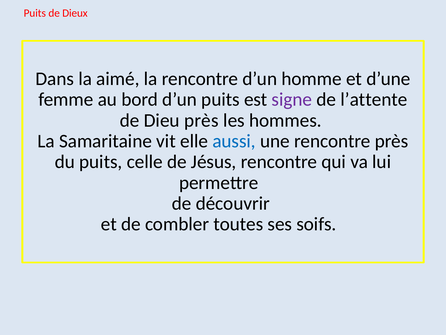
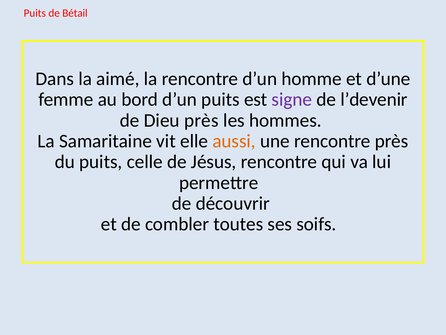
Dieux: Dieux -> Bétail (75, 13)
l’attente: l’attente -> l’devenir (374, 99)
aussi colour: blue -> orange (234, 141)
